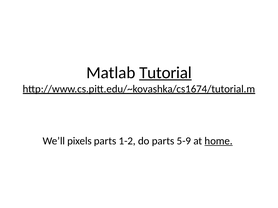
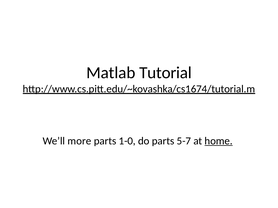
Tutorial underline: present -> none (166, 73)
pixels: pixels -> more (79, 141)
1-2: 1-2 -> 1-0 (127, 141)
5-9: 5-9 -> 5-7 (184, 141)
